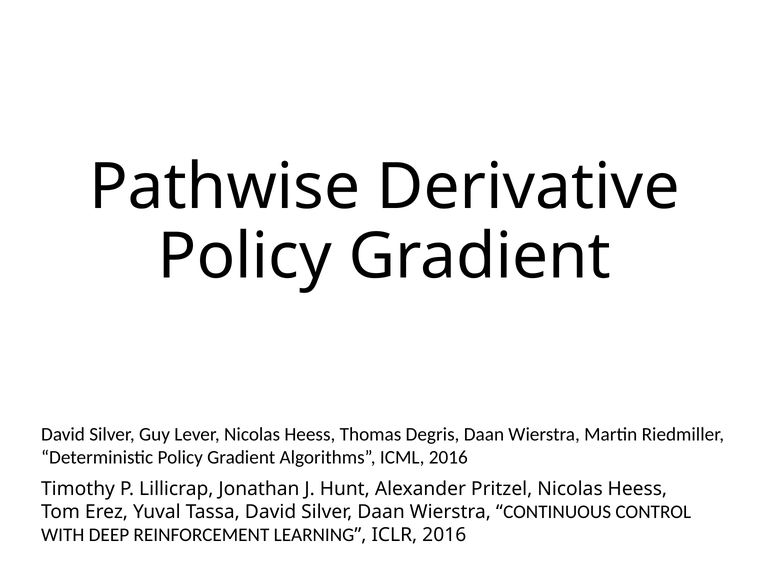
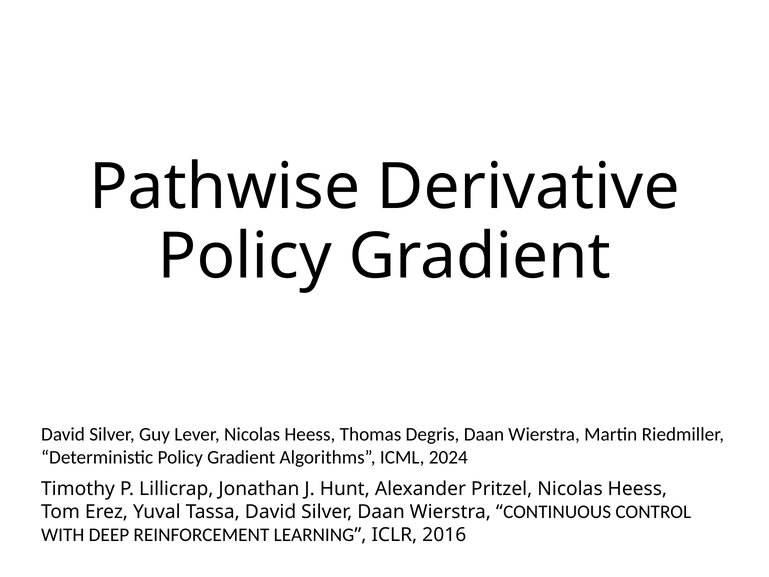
ICML 2016: 2016 -> 2024 (448, 457)
